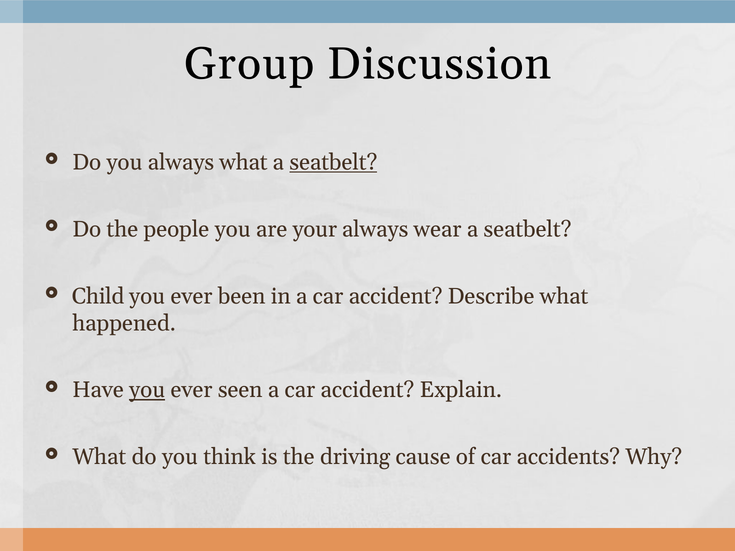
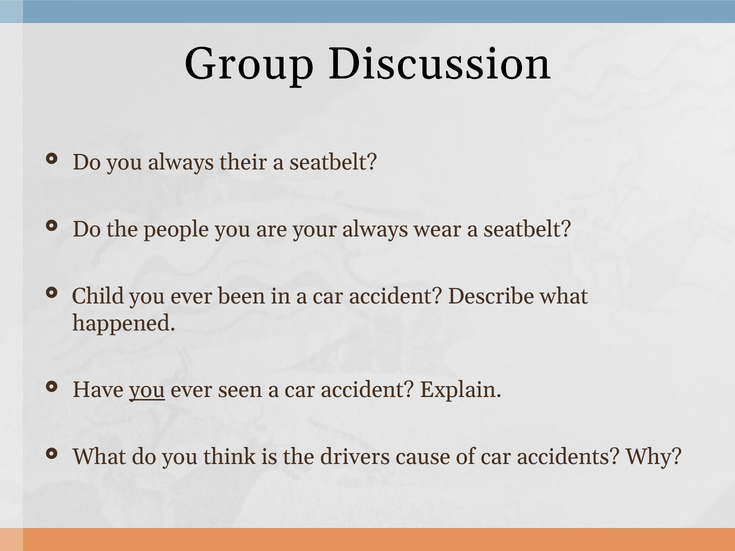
always what: what -> their (243, 162)
seatbelt underline: present -> none (333, 162)
driving: driving -> drivers (355, 457)
